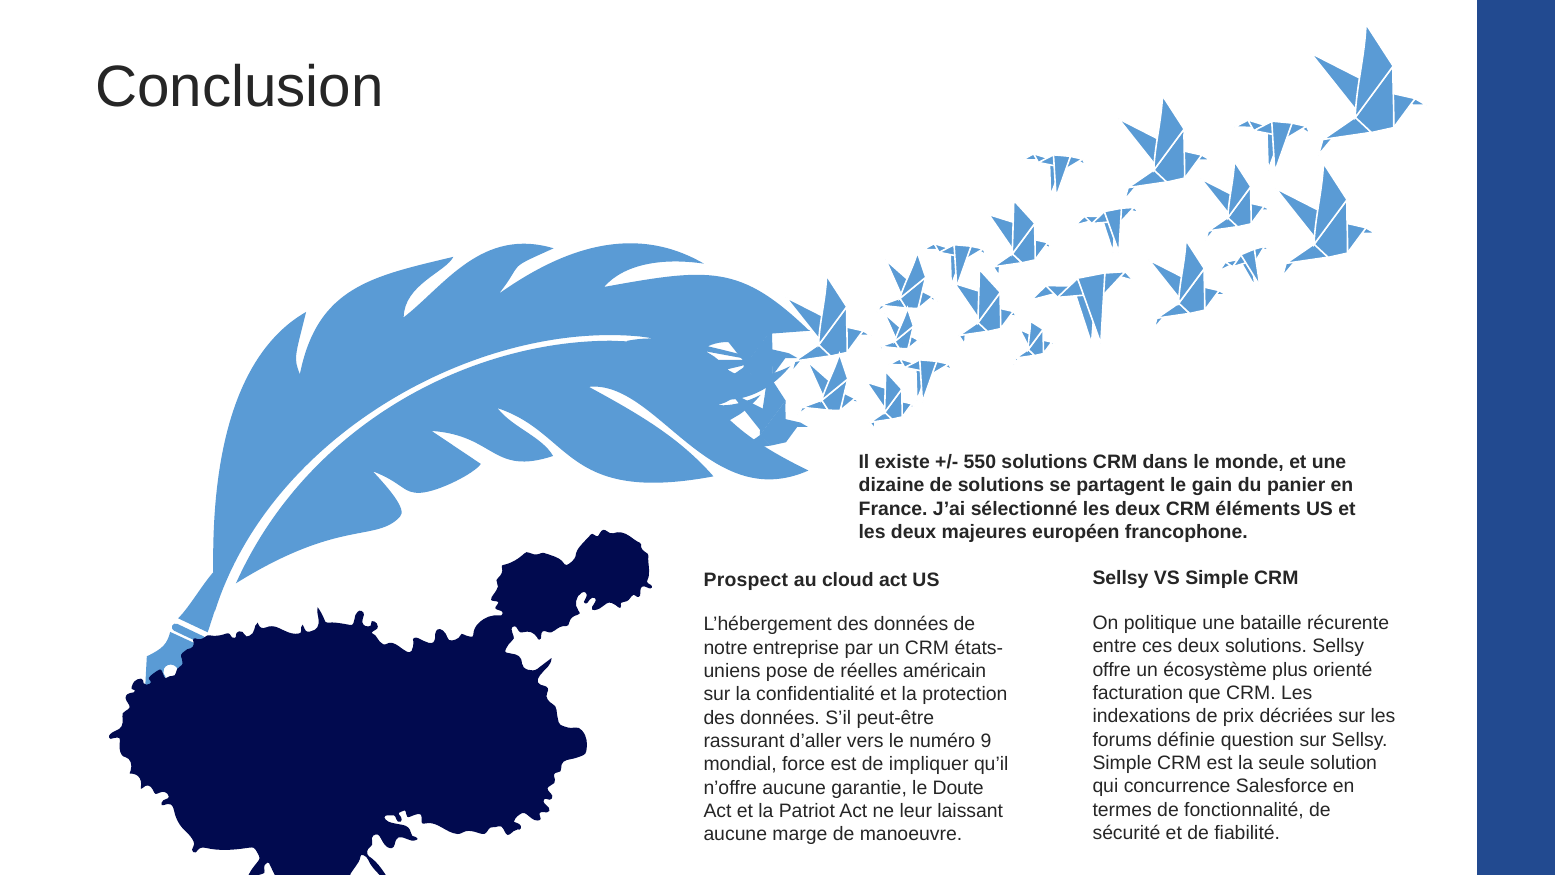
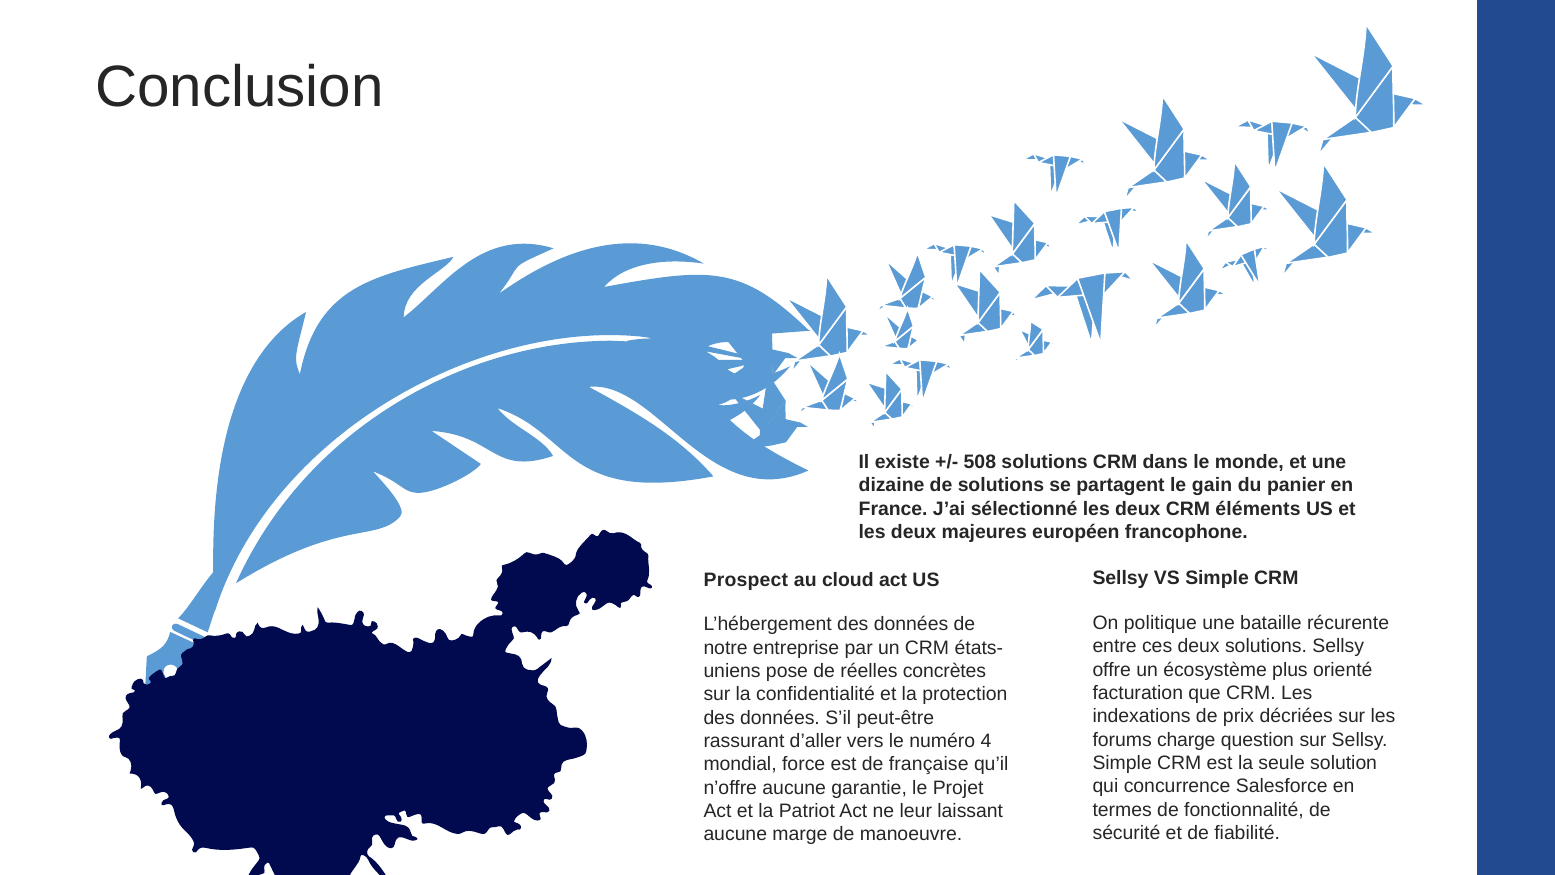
550: 550 -> 508 (980, 462)
américain: américain -> concrètes (944, 671)
définie: définie -> charge (1186, 739)
9: 9 -> 4 (986, 741)
impliquer: impliquer -> française (929, 764)
Doute: Doute -> Projet (958, 788)
